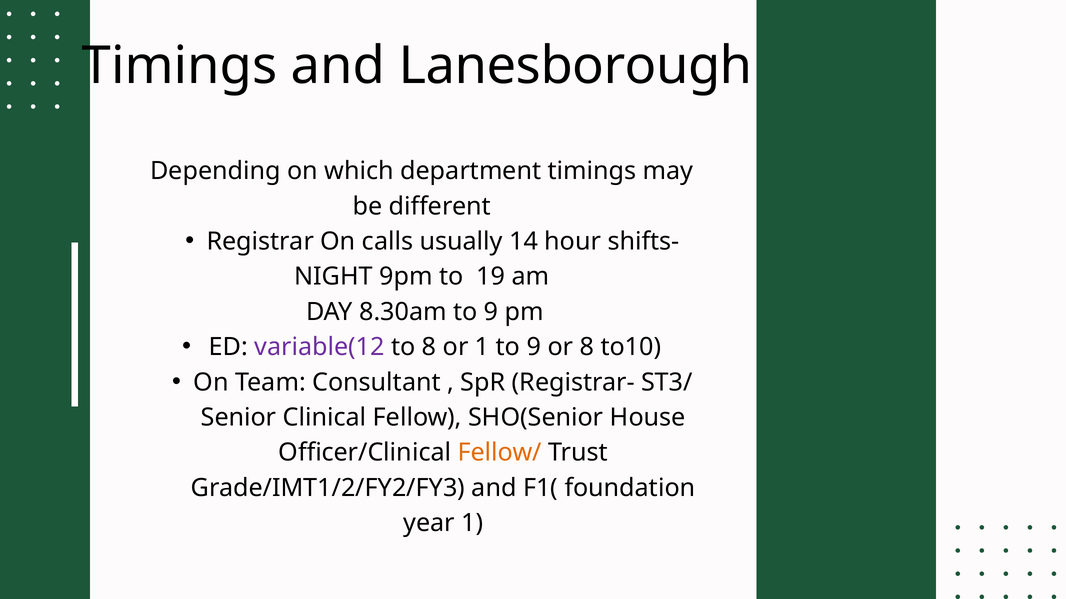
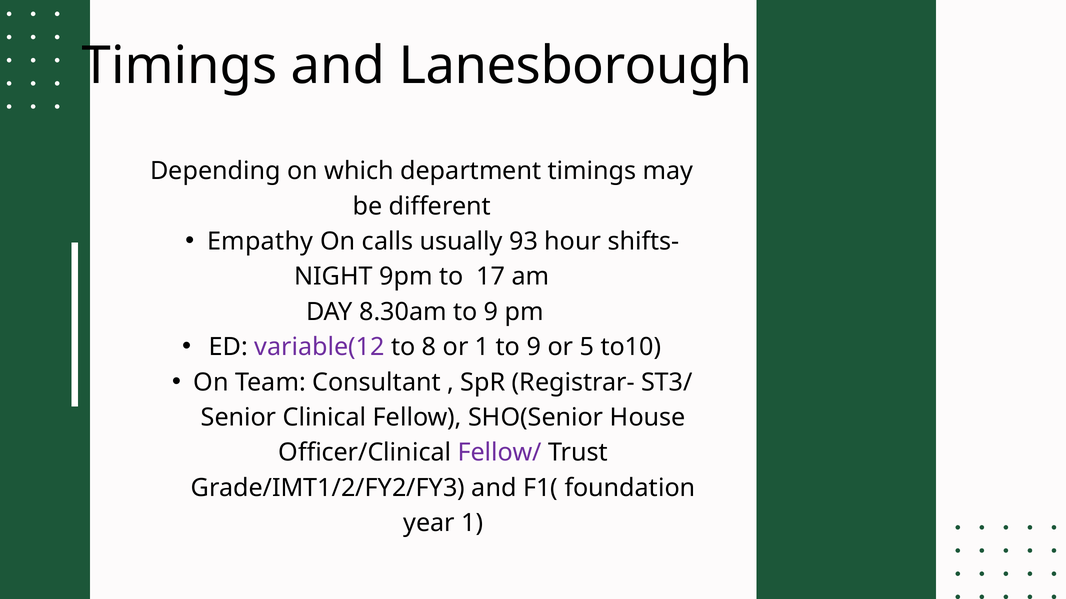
Registrar: Registrar -> Empathy (260, 242)
14: 14 -> 93 (524, 242)
19: 19 -> 17 (491, 277)
or 8: 8 -> 5 (587, 347)
Fellow/ colour: orange -> purple (500, 453)
